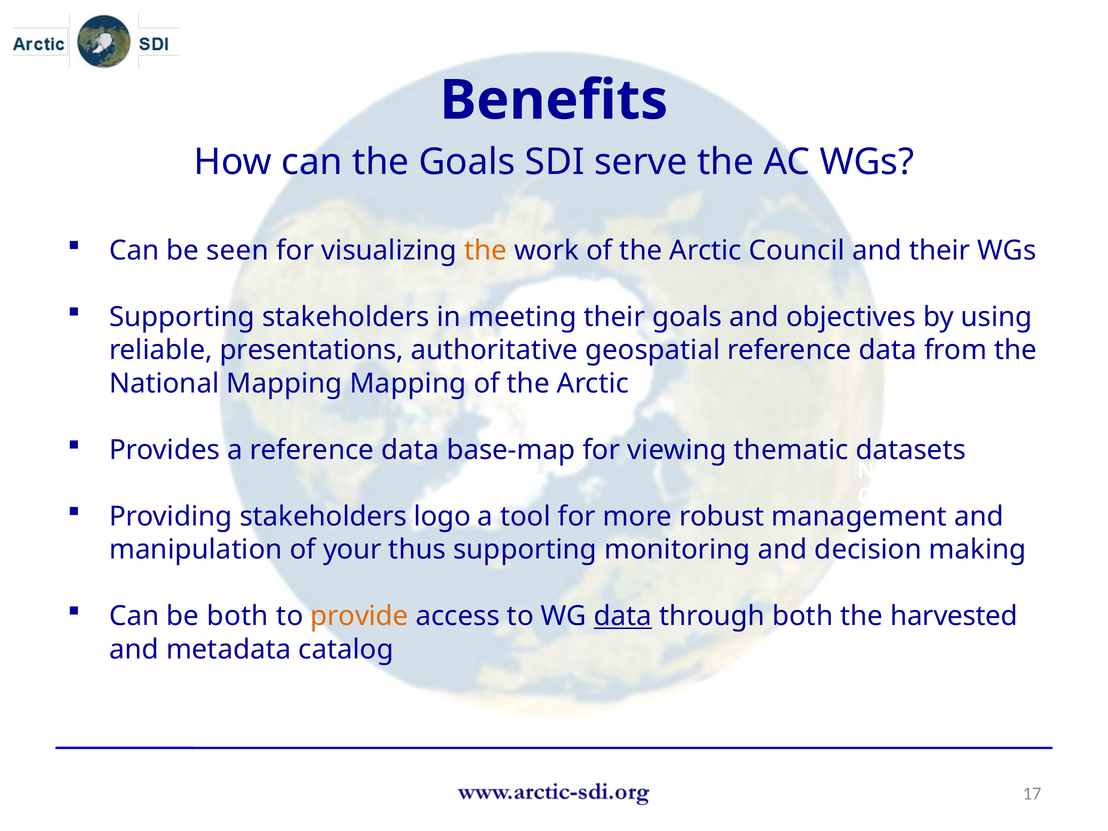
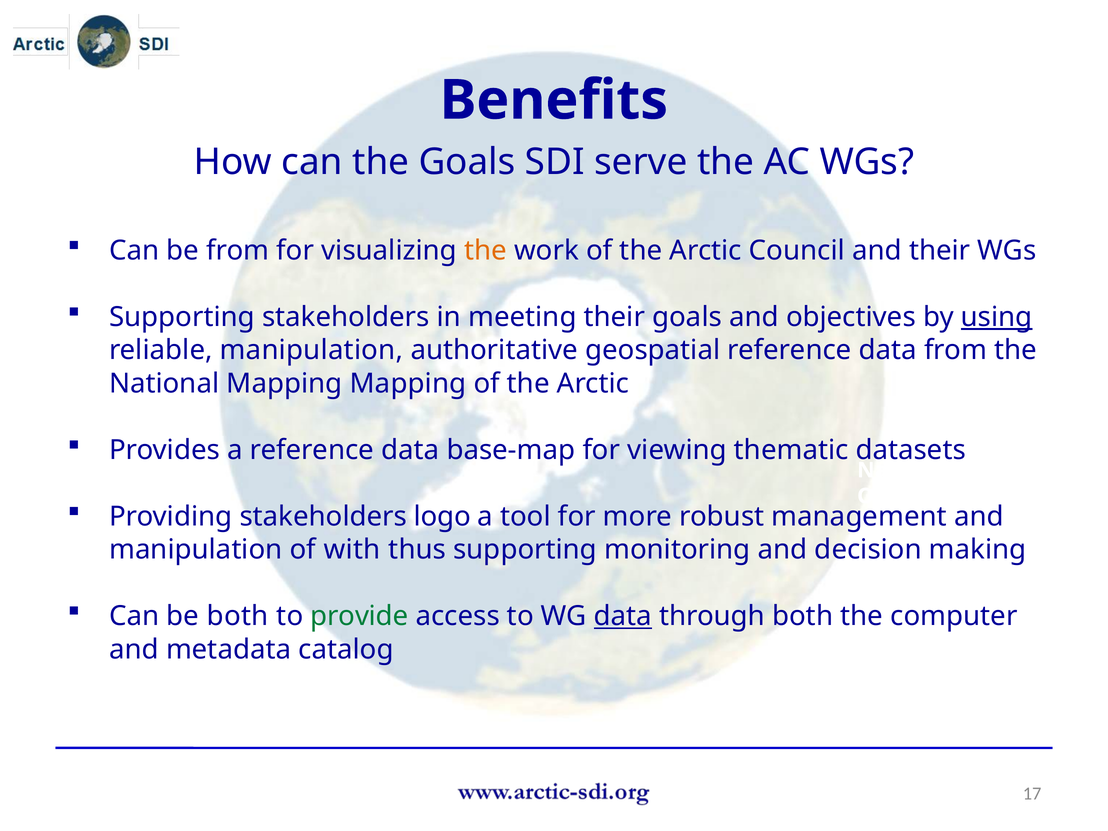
be seen: seen -> from (238, 251)
using underline: none -> present (997, 317)
reliable presentations: presentations -> manipulation (311, 350)
your: your -> with (352, 550)
provide colour: orange -> green (359, 616)
harvested: harvested -> computer (954, 616)
